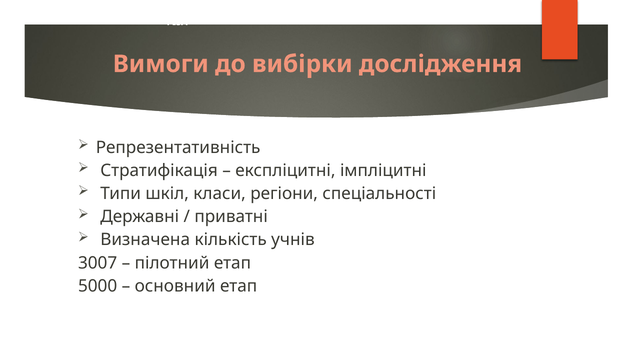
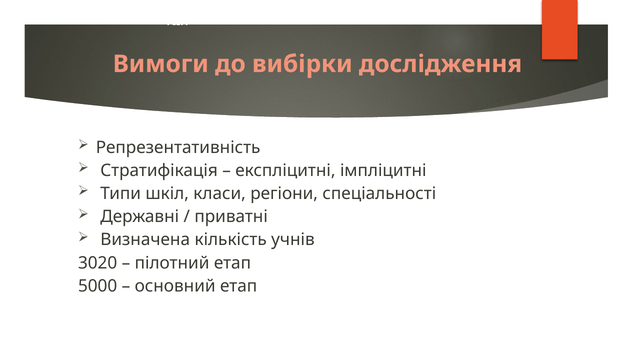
3007: 3007 -> 3020 (98, 263)
